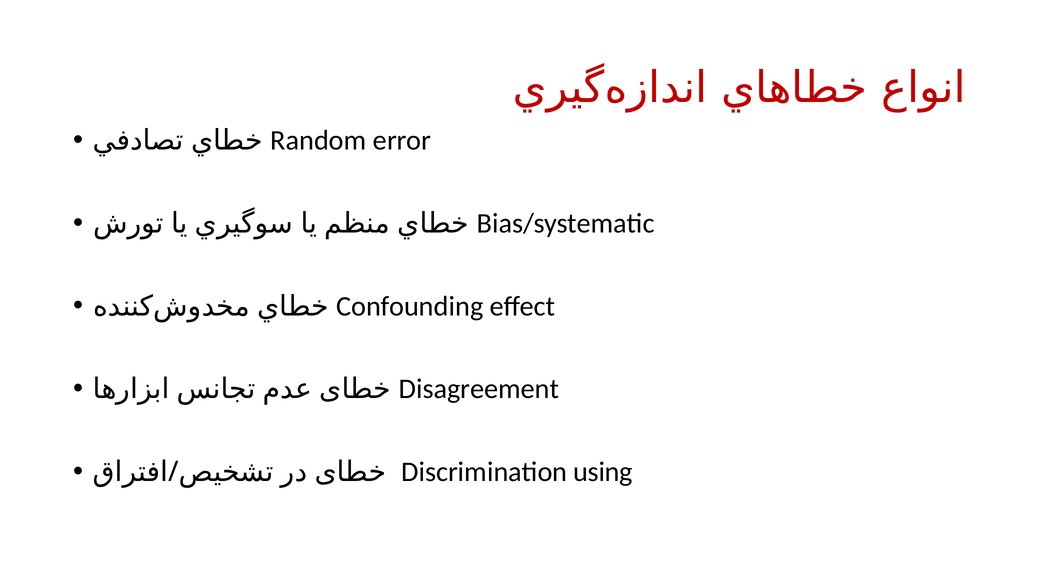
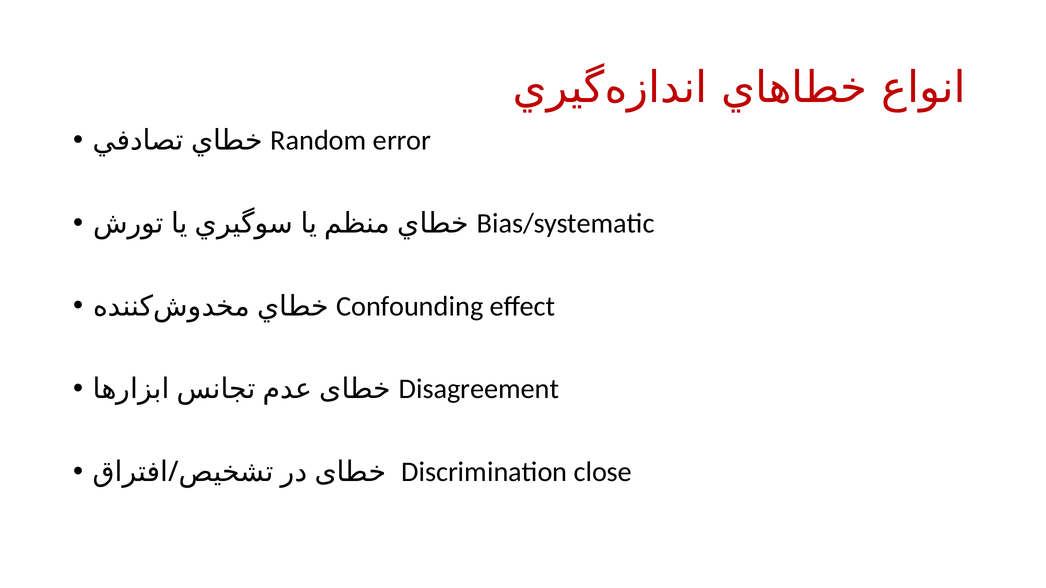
using: using -> close (603, 472)
